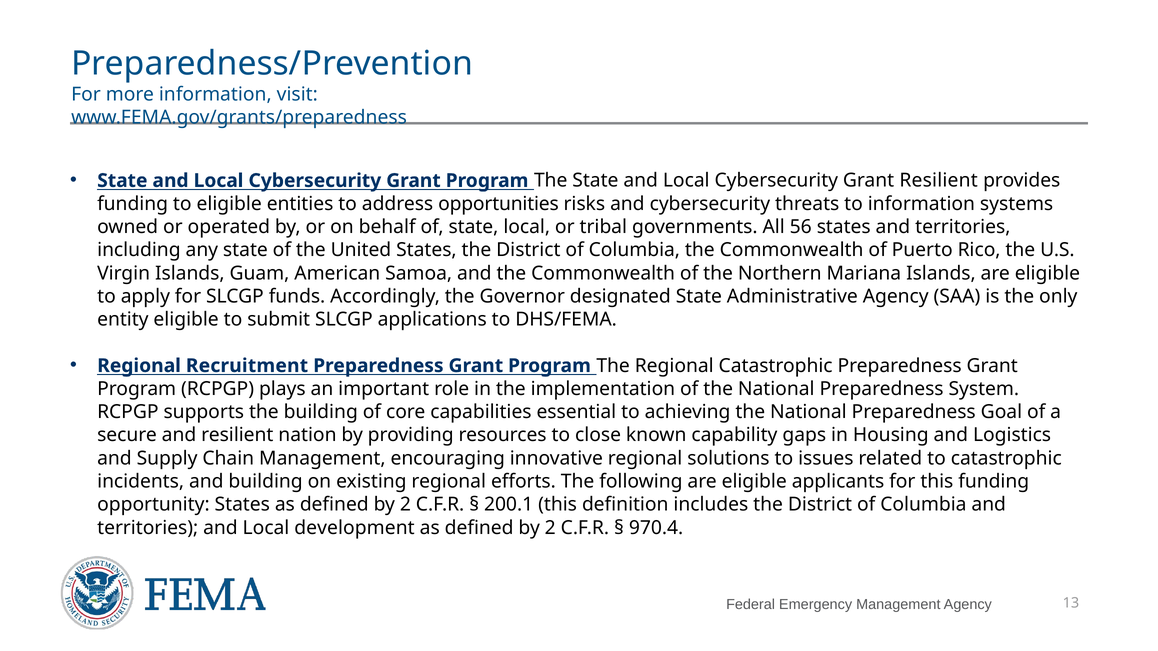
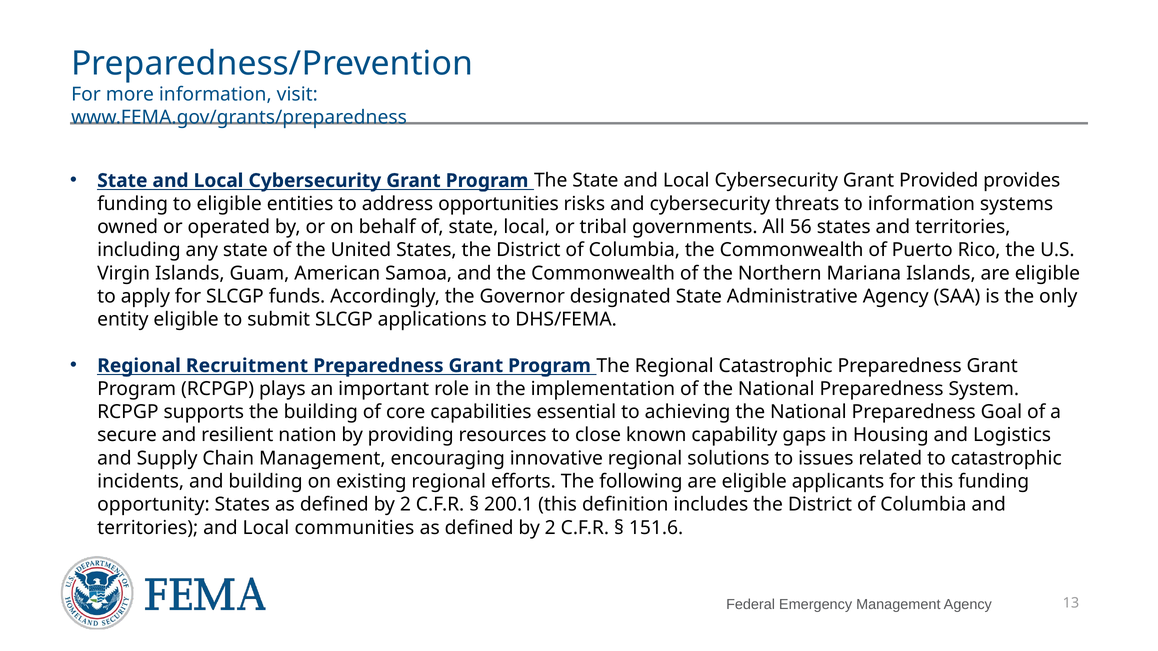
Grant Resilient: Resilient -> Provided (939, 181)
development: development -> communities (354, 528)
970.4: 970.4 -> 151.6 (656, 528)
